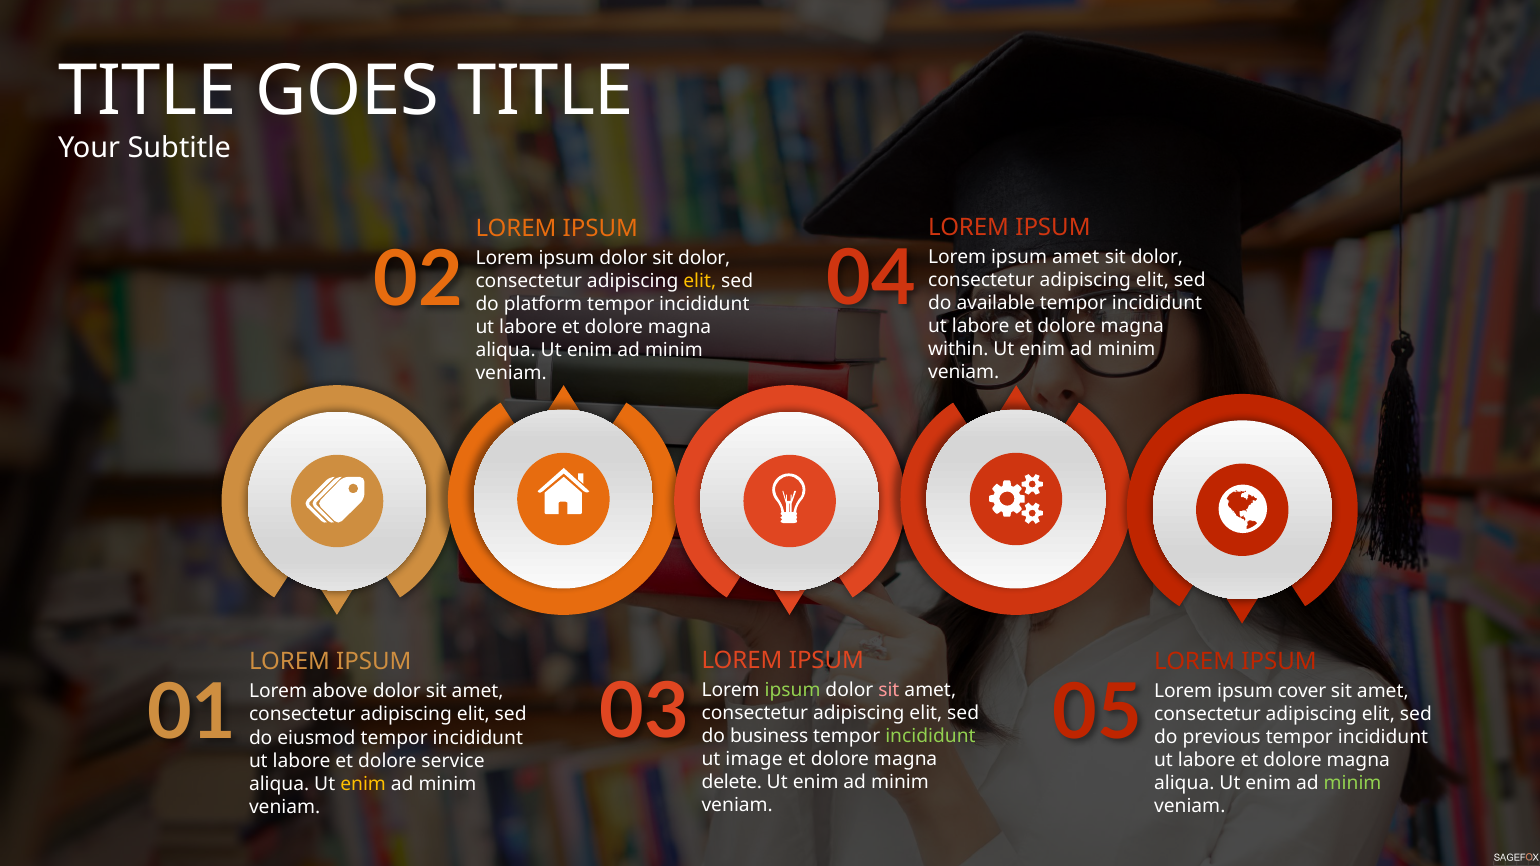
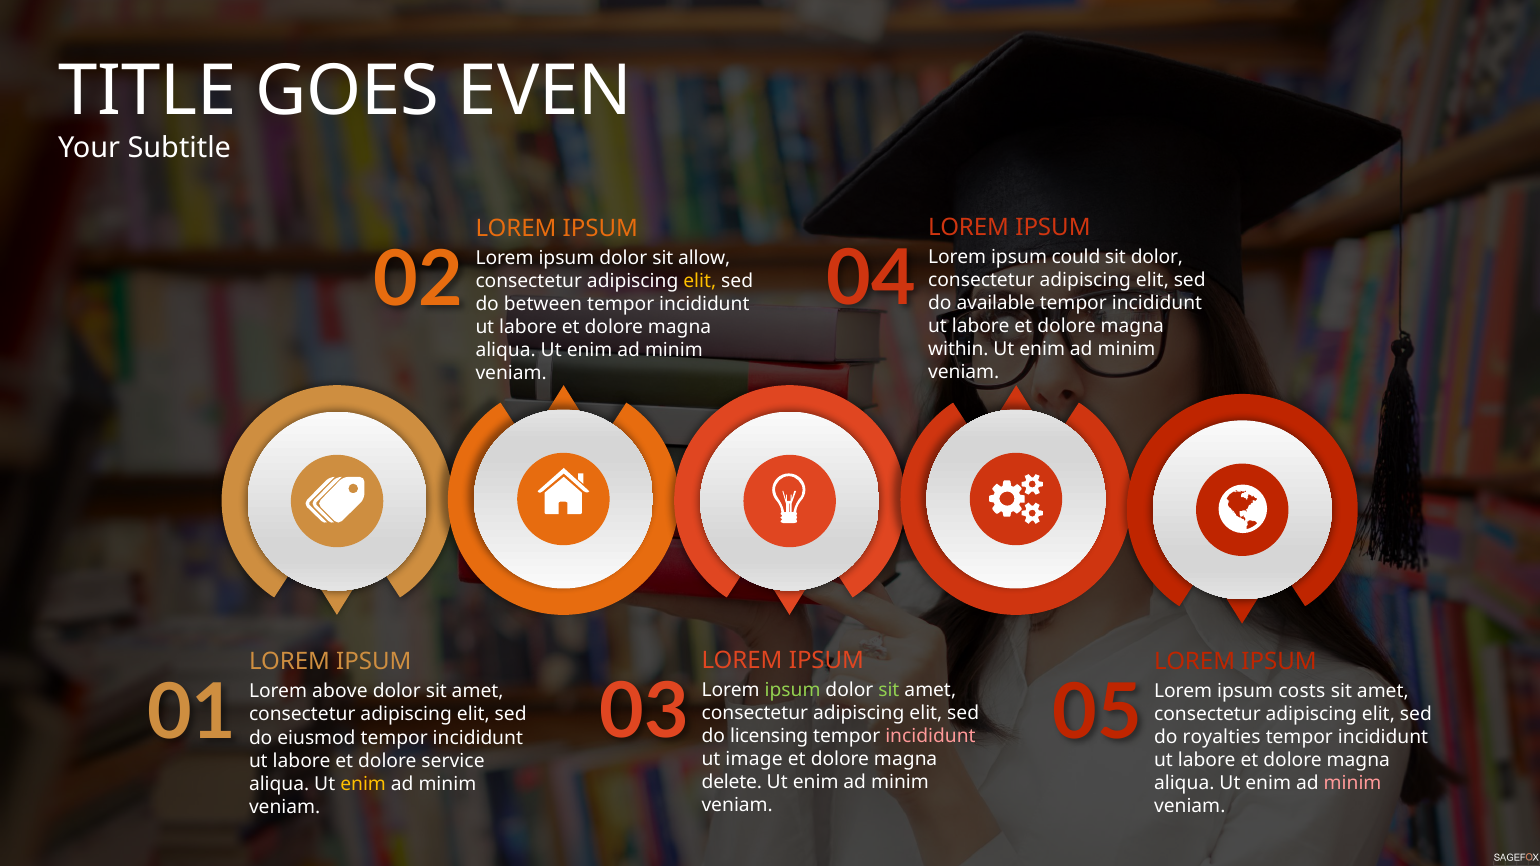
GOES TITLE: TITLE -> EVEN (545, 91)
ipsum amet: amet -> could (1076, 257)
dolor sit dolor: dolor -> allow (704, 258)
platform: platform -> between (543, 304)
sit colour: pink -> light green (889, 690)
cover: cover -> costs (1302, 691)
business: business -> licensing (769, 736)
incididunt colour: light green -> pink (930, 736)
previous: previous -> royalties (1222, 737)
minim colour: light green -> pink (1353, 783)
